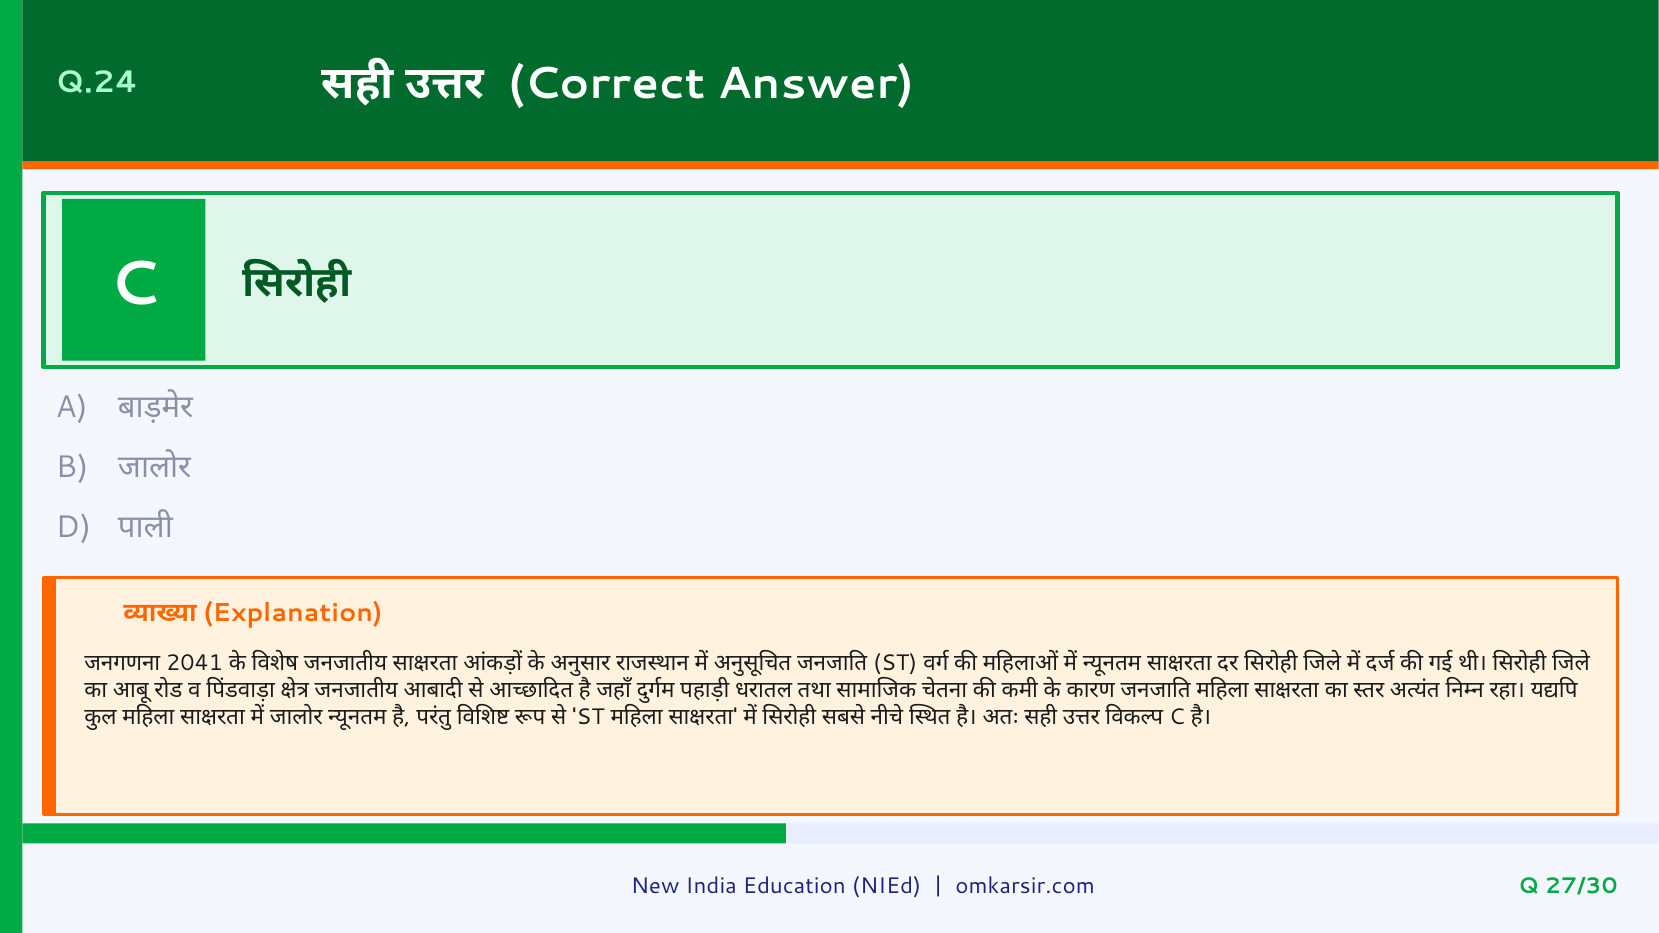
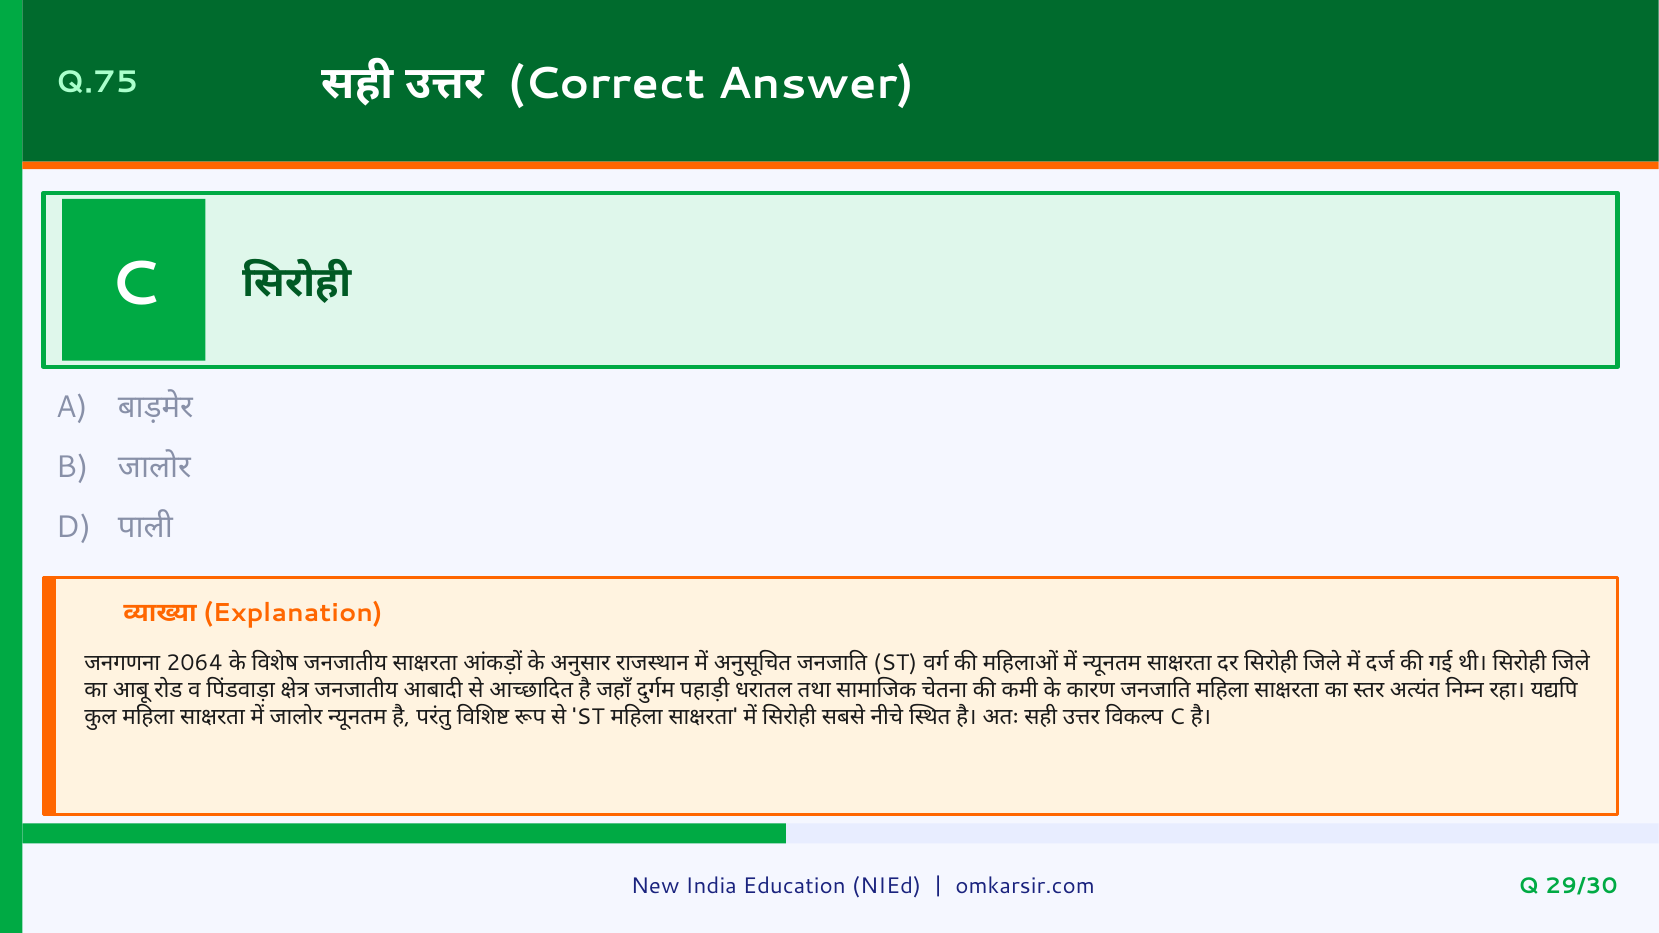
Q.24: Q.24 -> Q.75 (97, 82)
2041: 2041 -> 2064 (194, 663)
27/30: 27/30 -> 29/30 (1581, 886)
